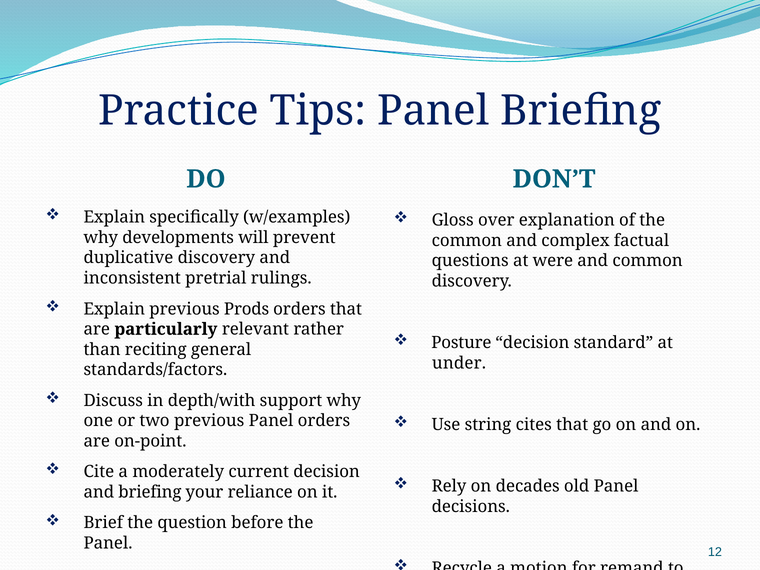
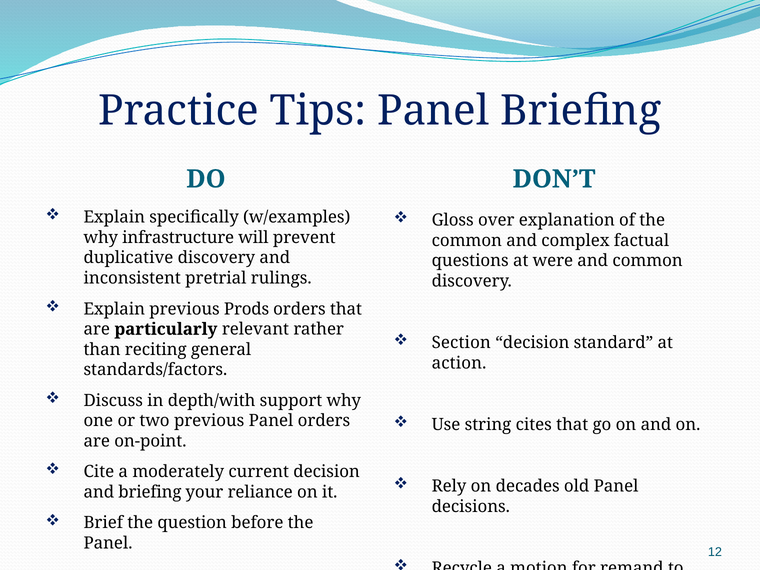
developments: developments -> infrastructure (178, 238)
Posture: Posture -> Section (461, 343)
under: under -> action (459, 363)
